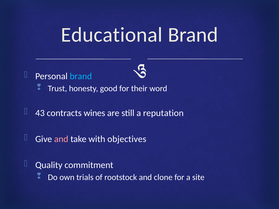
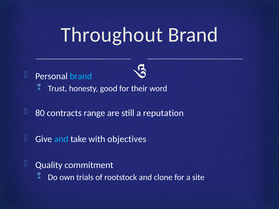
Educational: Educational -> Throughout (112, 35)
43: 43 -> 80 (40, 113)
wines: wines -> range (94, 113)
and colour: pink -> light blue (61, 139)
